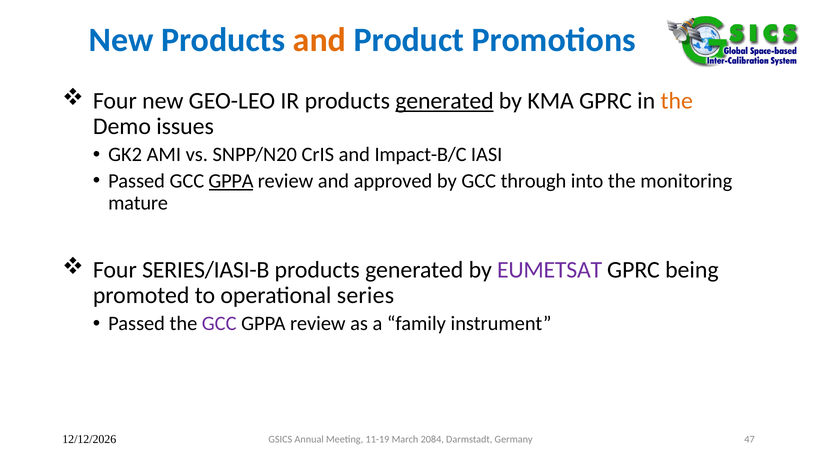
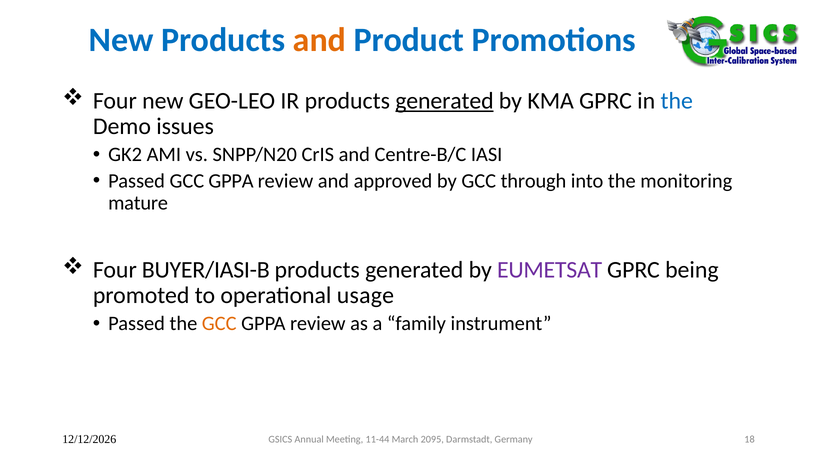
the colour: orange -> blue (677, 101)
Impact-B/C: Impact-B/C -> Centre-B/C (420, 155)
GPPA underline: present -> none (231, 181)
SERIES/IASI-B: SERIES/IASI-B -> BUYER/IASI-B (206, 269)
series: series -> usage (365, 295)
GCC colour: purple -> orange (219, 323)
11-19: 11-19 -> 11-44 (377, 439)
2084: 2084 -> 2095 (432, 439)
47: 47 -> 18 (750, 439)
